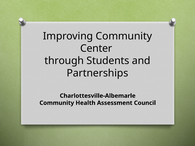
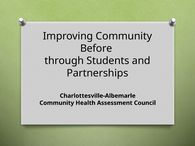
Center: Center -> Before (96, 48)
